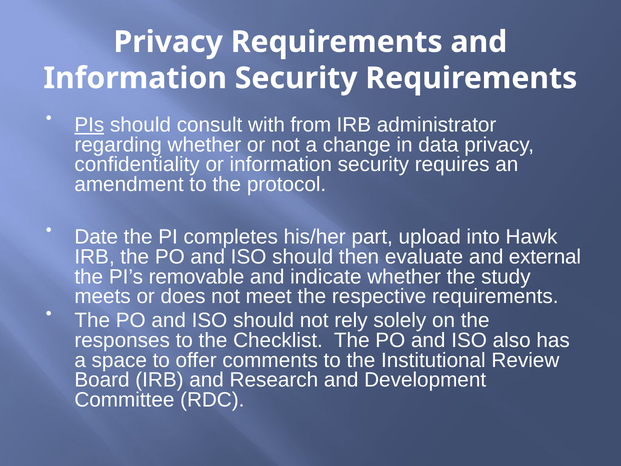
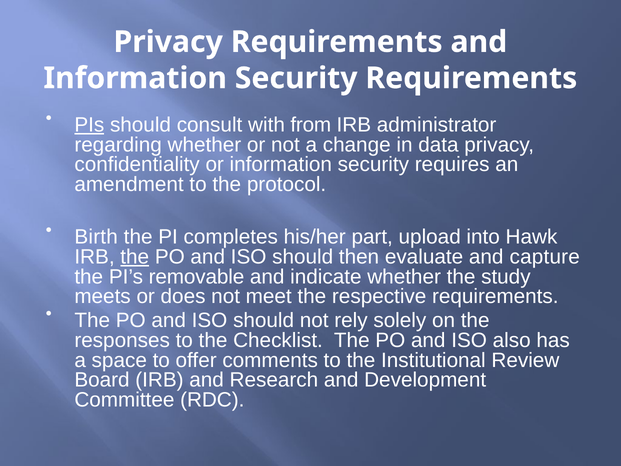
Date: Date -> Birth (96, 237)
the underline: none -> present (135, 257)
external: external -> capture (545, 257)
